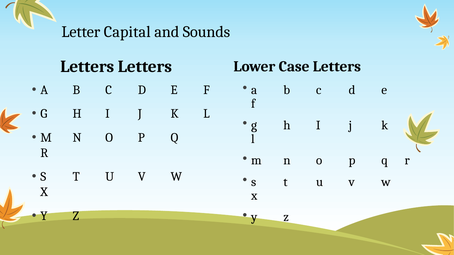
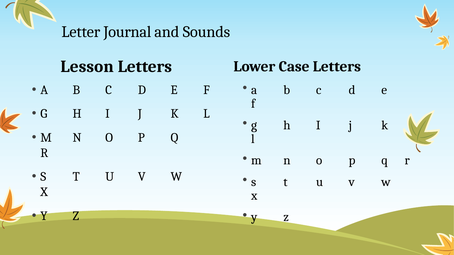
Capital: Capital -> Journal (127, 32)
Letters: Letters -> Lesson (87, 67)
